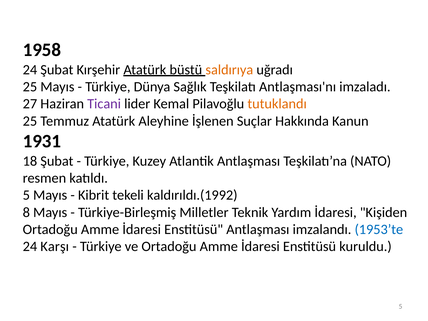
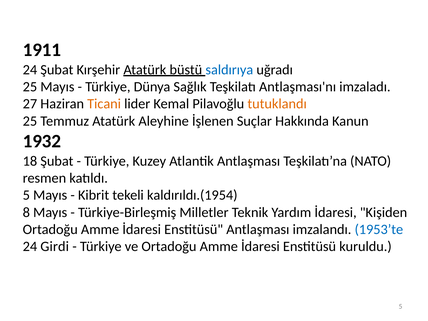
1958: 1958 -> 1911 (42, 50)
saldırıya colour: orange -> blue (229, 70)
Ticani colour: purple -> orange (104, 104)
1931: 1931 -> 1932 (42, 141)
kaldırıldı.(1992: kaldırıldı.(1992 -> kaldırıldı.(1954 (192, 195)
Karşı: Karşı -> Girdi (55, 247)
